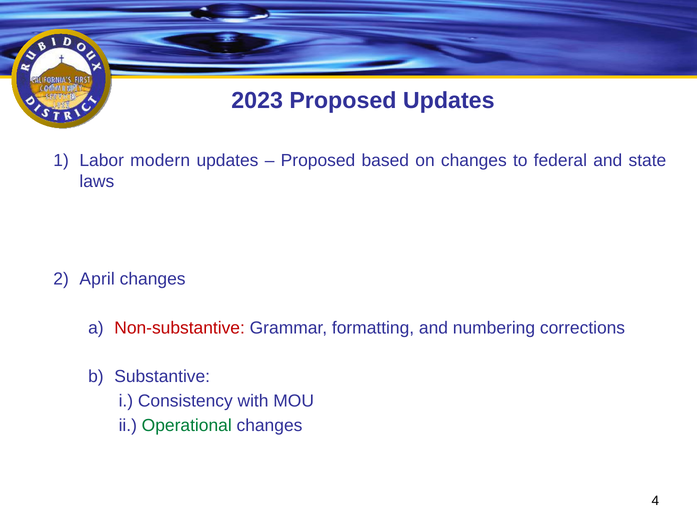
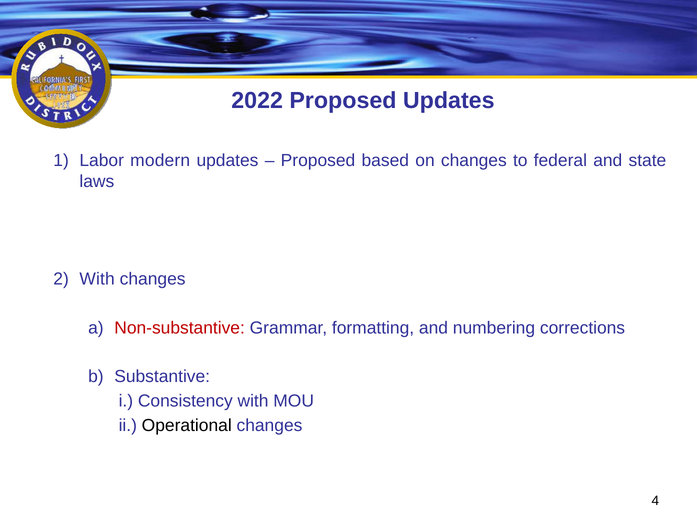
2023: 2023 -> 2022 (257, 100)
April: April -> With (97, 279)
Operational colour: green -> black (187, 425)
